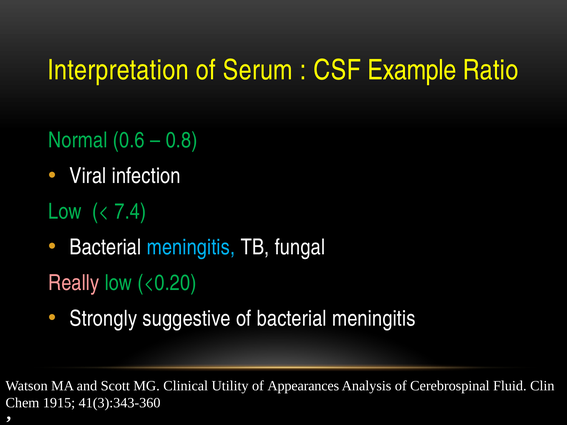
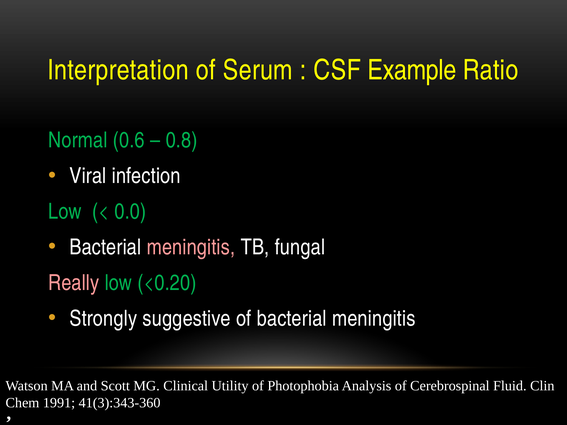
7.4: 7.4 -> 0.0 (130, 212)
meningitis colour: light blue -> pink (191, 247)
Appearances: Appearances -> Photophobia (303, 386)
1915: 1915 -> 1991 (59, 403)
